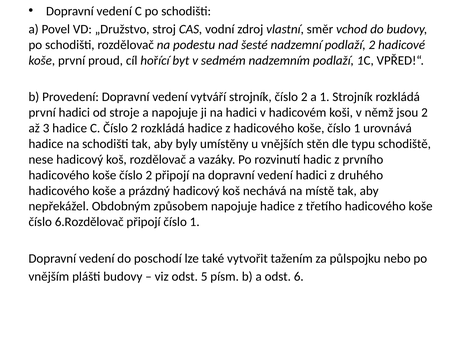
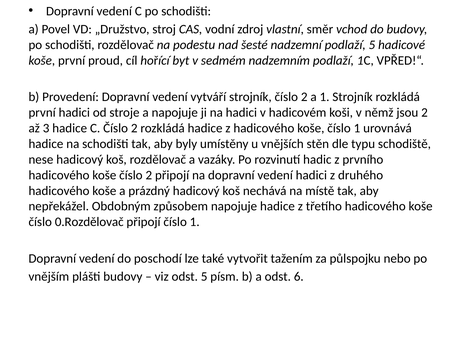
podlaží 2: 2 -> 5 (372, 45)
6.Rozdělovač: 6.Rozdělovač -> 0.Rozdělovač (89, 222)
